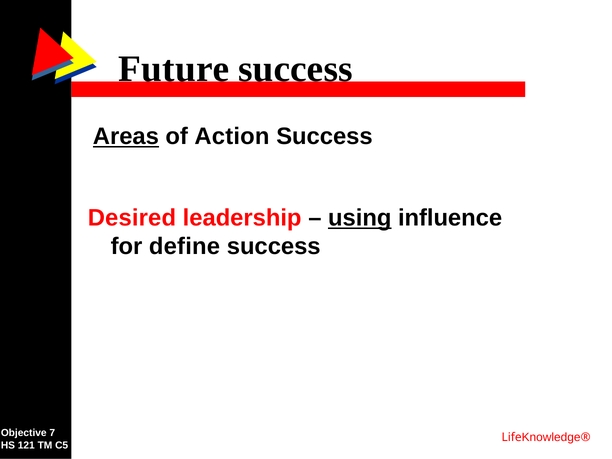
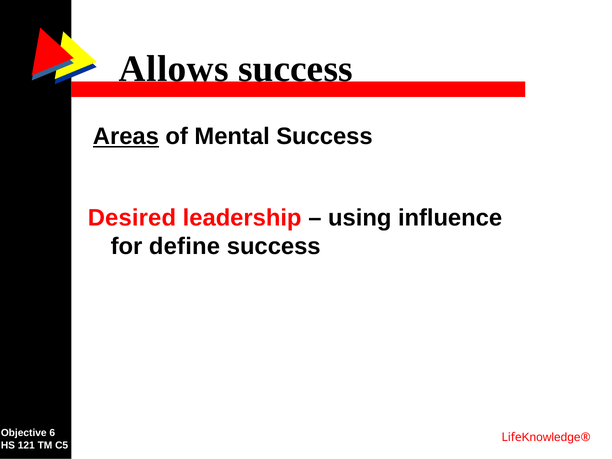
Future: Future -> Allows (174, 69)
Action: Action -> Mental (232, 136)
using underline: present -> none (360, 218)
7: 7 -> 6 (52, 433)
